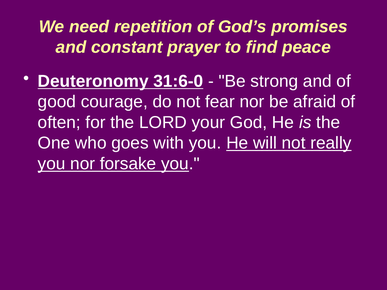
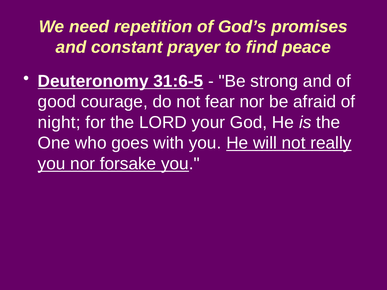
31:6-0: 31:6-0 -> 31:6-5 (178, 81)
often: often -> night (59, 122)
